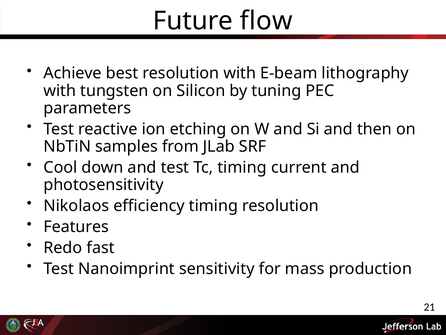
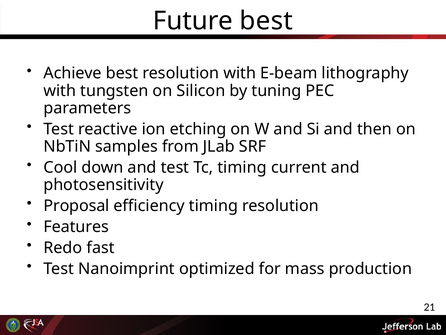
Future flow: flow -> best (266, 21)
Nikolaos: Nikolaos -> Proposal (76, 206)
sensitivity: sensitivity -> optimized (217, 268)
